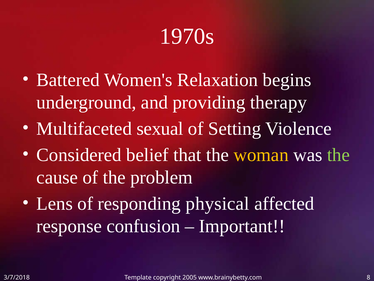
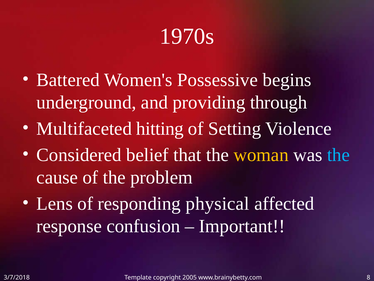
Relaxation: Relaxation -> Possessive (217, 80)
therapy: therapy -> through (279, 102)
sexual: sexual -> hitting (160, 128)
the colour: light green -> light blue (338, 155)
